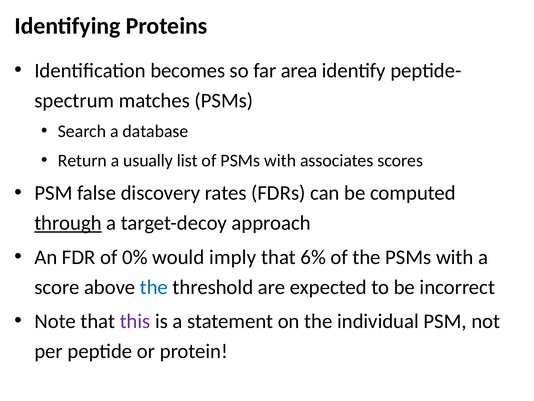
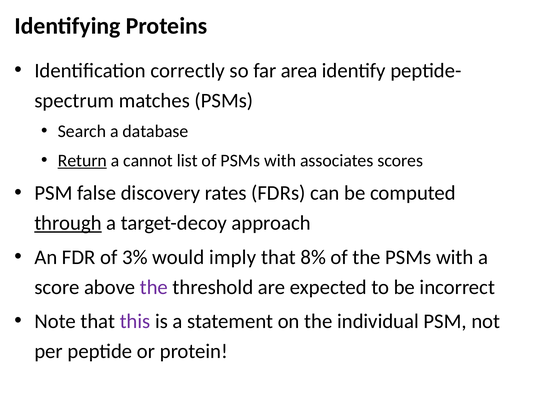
becomes: becomes -> correctly (188, 71)
Return underline: none -> present (82, 160)
usually: usually -> cannot (148, 160)
0%: 0% -> 3% (135, 257)
6%: 6% -> 8% (313, 257)
the colour: blue -> purple (154, 287)
